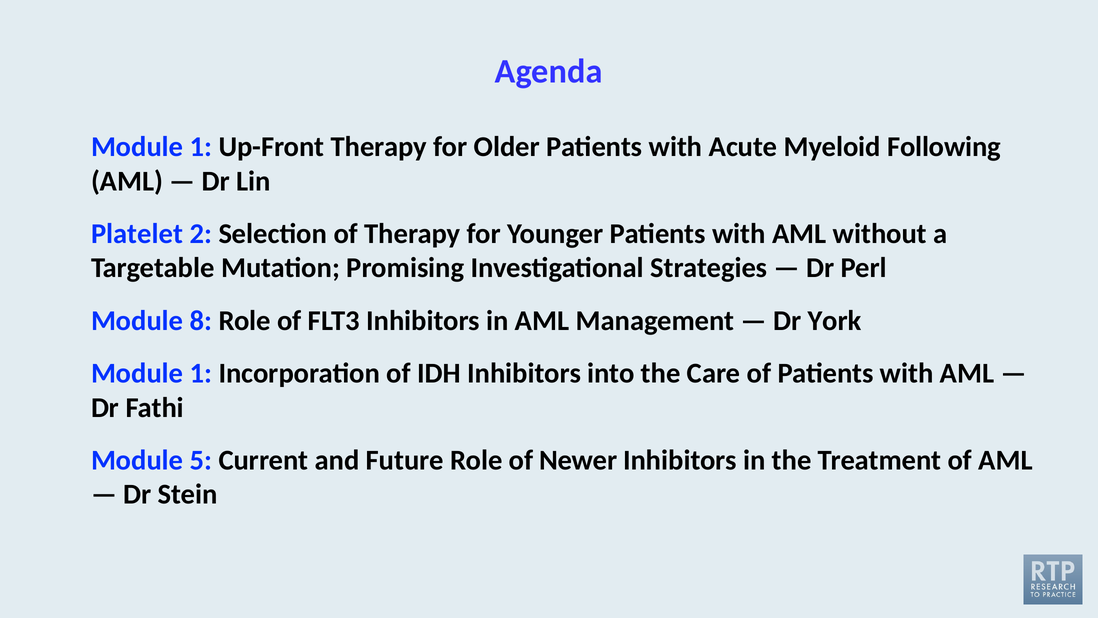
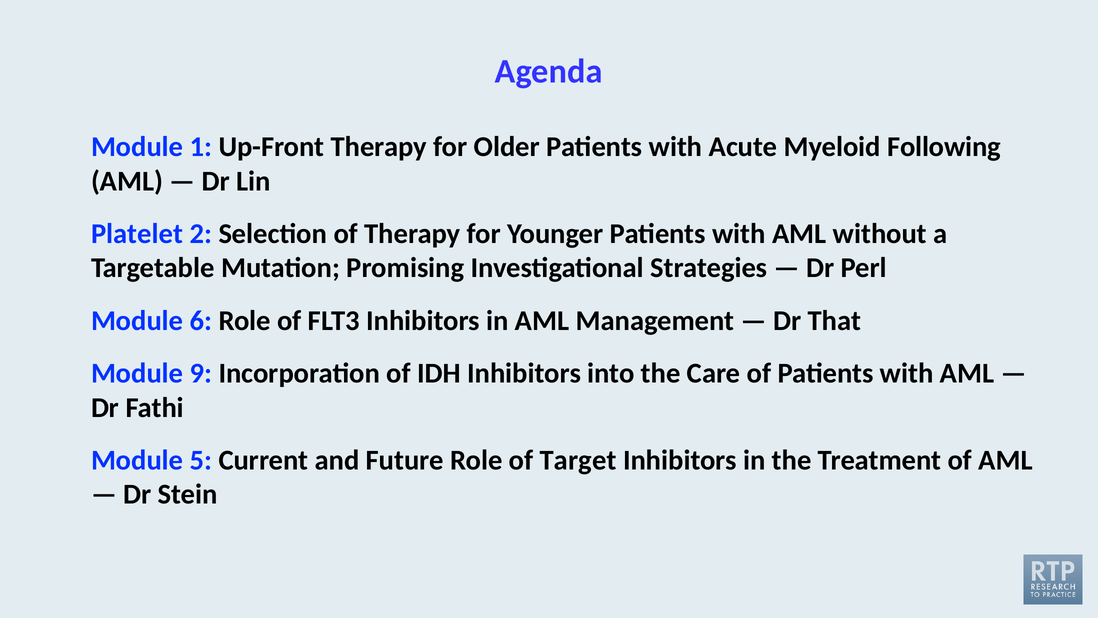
8: 8 -> 6 (201, 320)
York: York -> That (834, 320)
1: 1 -> 9 (201, 373)
Newer: Newer -> Target (578, 460)
